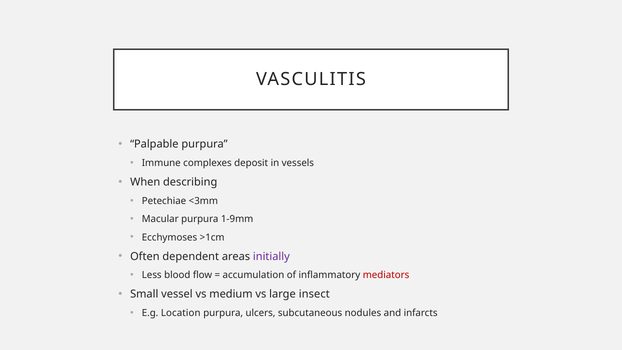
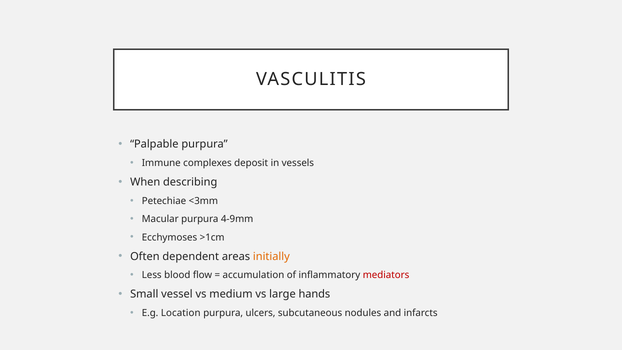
1-9mm: 1-9mm -> 4-9mm (237, 219)
initially colour: purple -> orange (271, 256)
insect: insect -> hands (314, 294)
